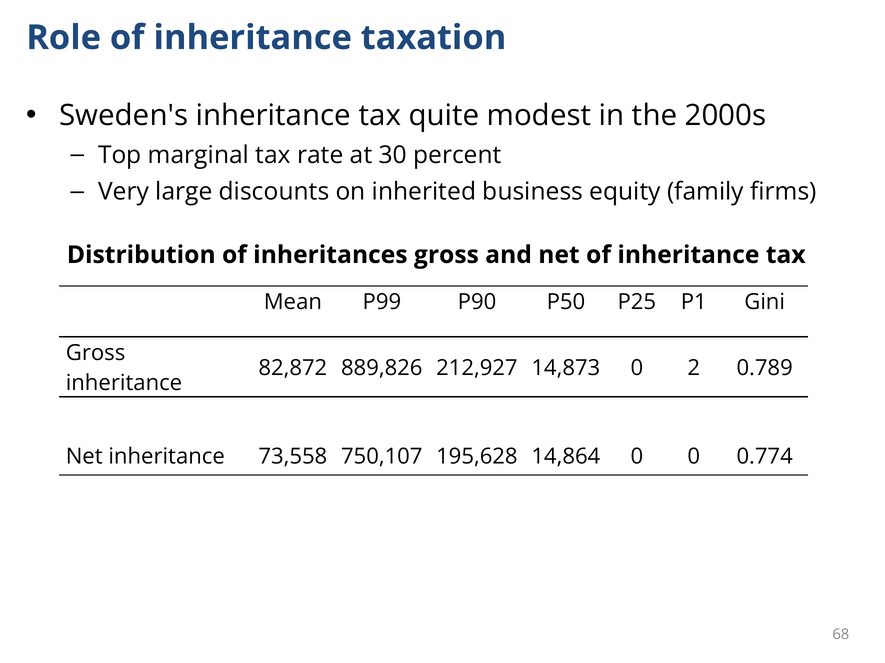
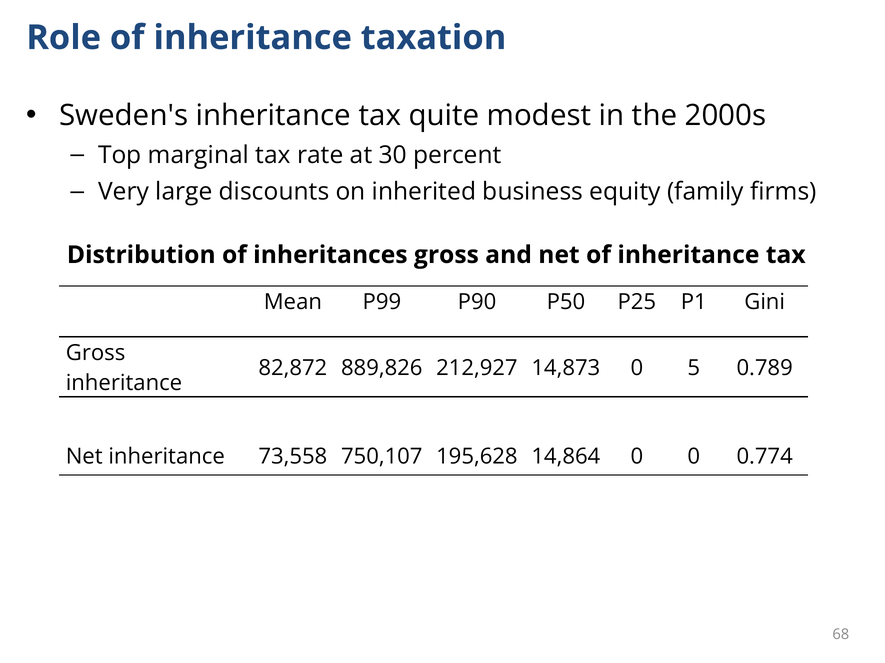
2: 2 -> 5 (694, 368)
